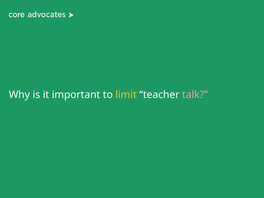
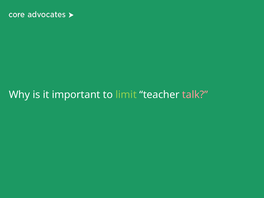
limit colour: yellow -> light green (126, 95)
